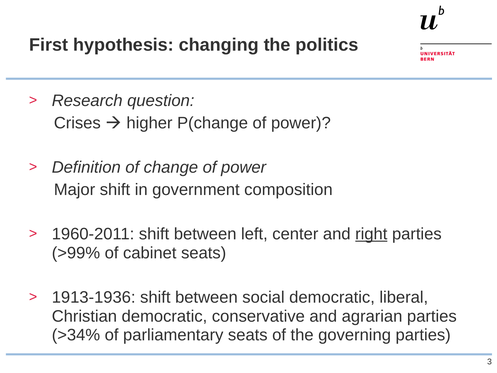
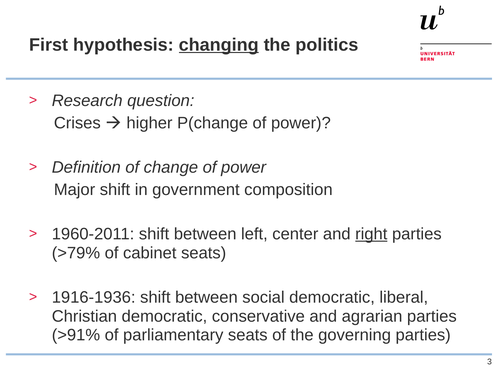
changing underline: none -> present (219, 45)
>99%: >99% -> >79% (76, 253)
1913-1936: 1913-1936 -> 1916-1936 (94, 297)
>34%: >34% -> >91% (76, 335)
